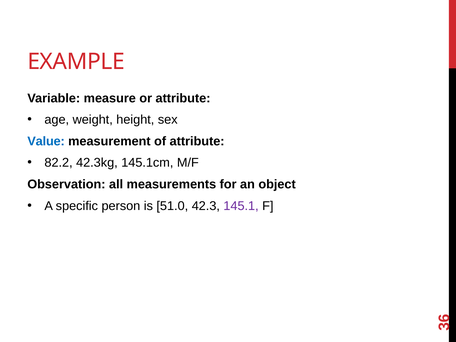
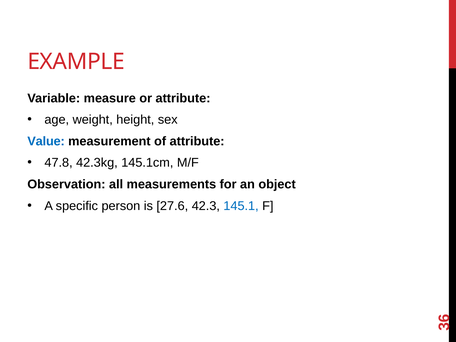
82.2: 82.2 -> 47.8 (59, 163)
51.0: 51.0 -> 27.6 (172, 206)
145.1 colour: purple -> blue (241, 206)
